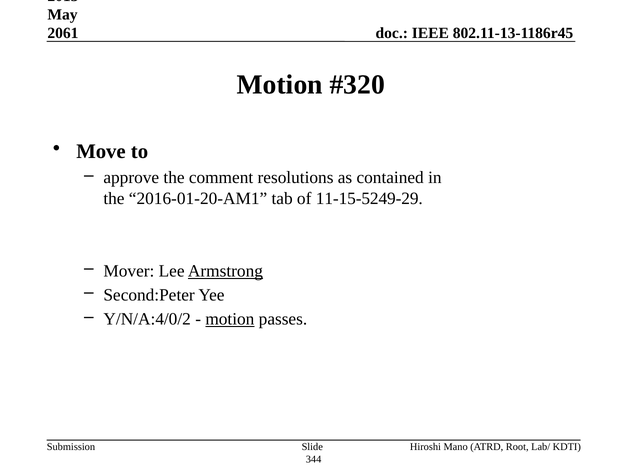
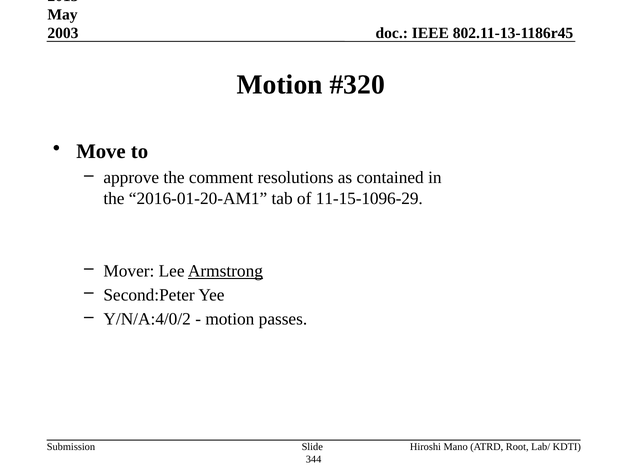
2061: 2061 -> 2003 (63, 33)
11-15-5249-29: 11-15-5249-29 -> 11-15-1096-29 (369, 199)
motion underline: present -> none (230, 320)
